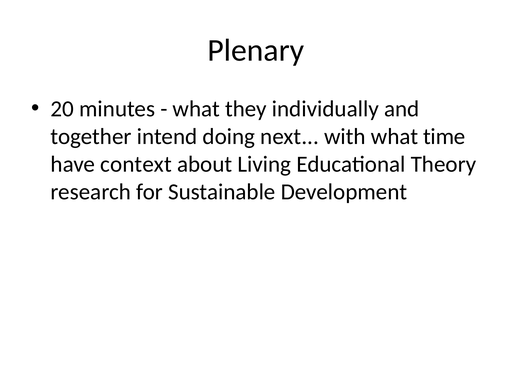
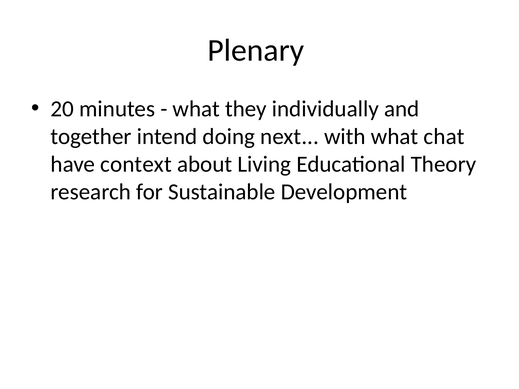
time: time -> chat (444, 137)
